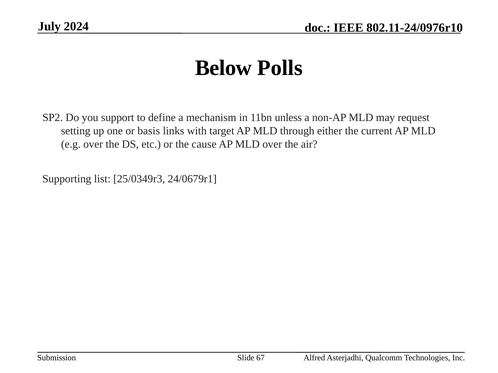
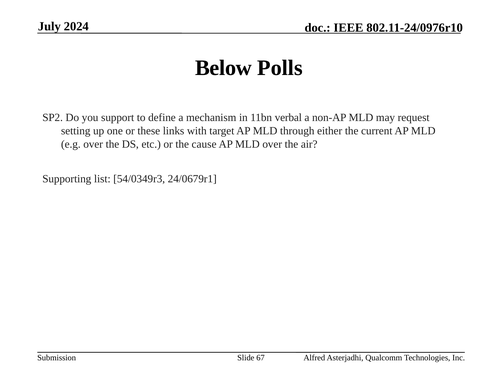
unless: unless -> verbal (288, 118)
basis: basis -> these (149, 131)
25/0349r3: 25/0349r3 -> 54/0349r3 (139, 179)
